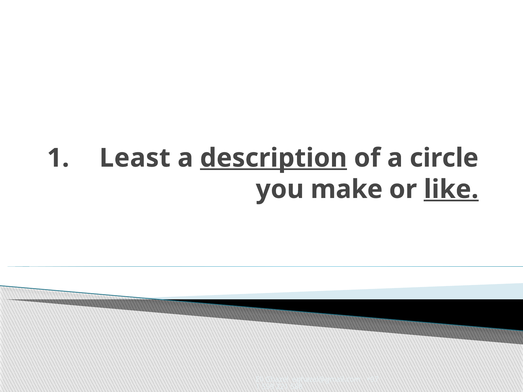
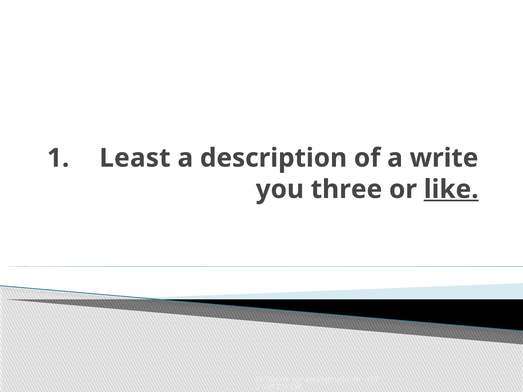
description underline: present -> none (274, 158)
circle: circle -> write (444, 158)
make: make -> three (346, 189)
